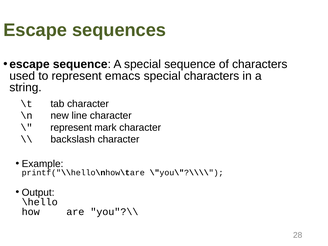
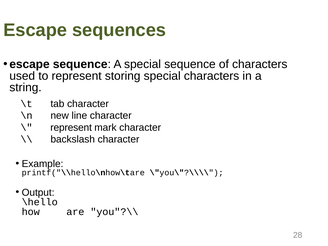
emacs: emacs -> storing (123, 76)
